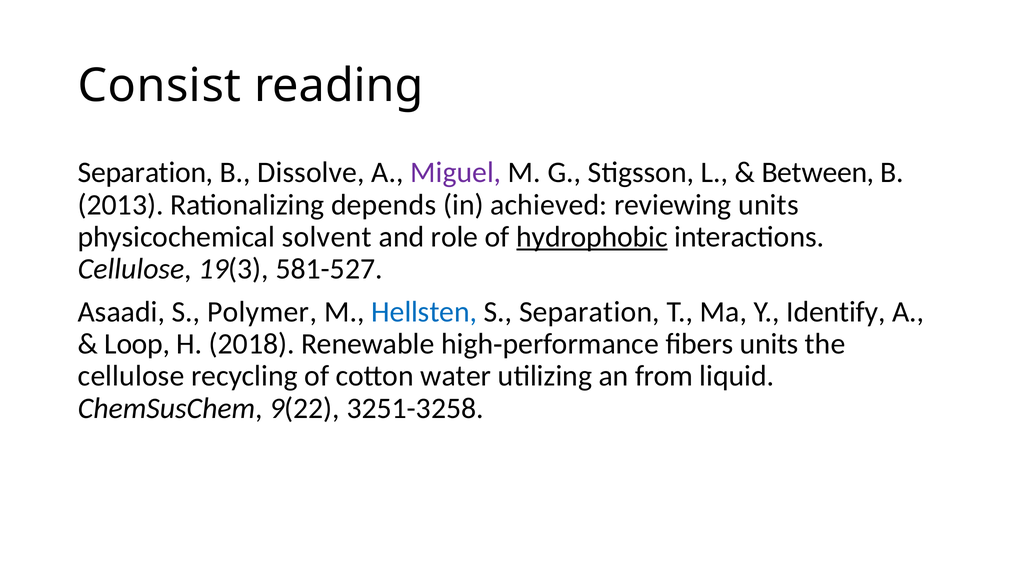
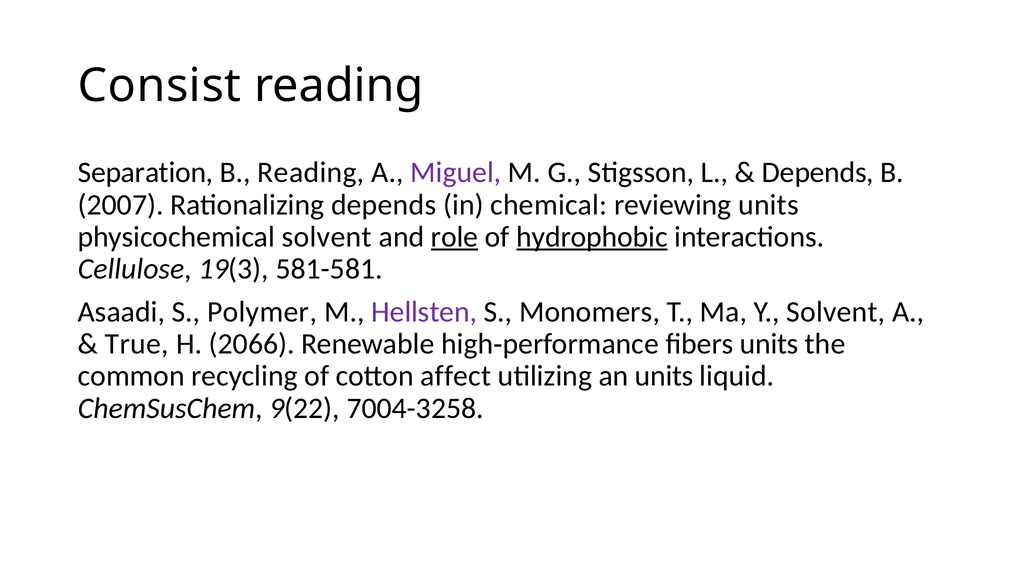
B Dissolve: Dissolve -> Reading (311, 173)
Between: Between -> Depends (818, 173)
2013: 2013 -> 2007 (121, 205)
achieved: achieved -> chemical (549, 205)
role underline: none -> present (455, 237)
581-527: 581-527 -> 581-581 (329, 269)
Hellsten colour: blue -> purple (424, 312)
S Separation: Separation -> Monomers (590, 312)
Y Identify: Identify -> Solvent (836, 312)
Loop: Loop -> True (137, 344)
2018: 2018 -> 2066 (252, 344)
cellulose: cellulose -> common (131, 376)
water: water -> affect (456, 376)
an from: from -> units (664, 376)
3251-3258: 3251-3258 -> 7004-3258 (415, 408)
